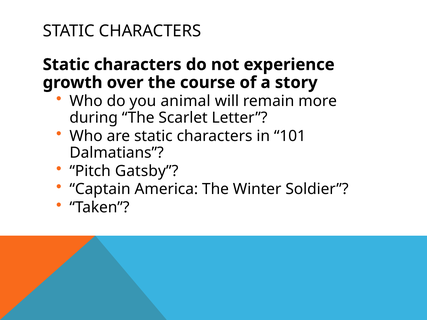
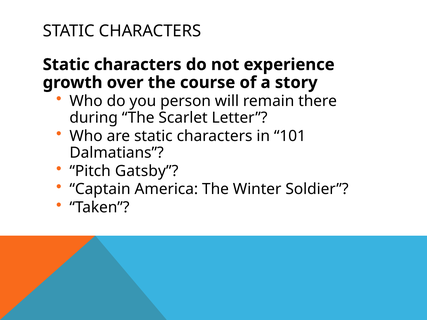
animal: animal -> person (186, 101)
more: more -> there (318, 101)
